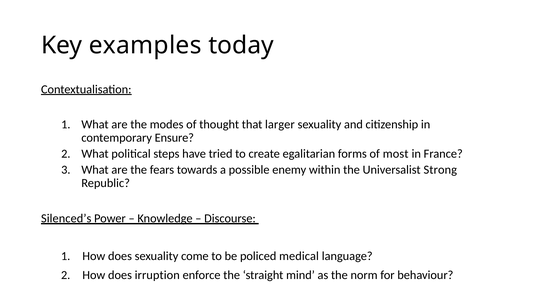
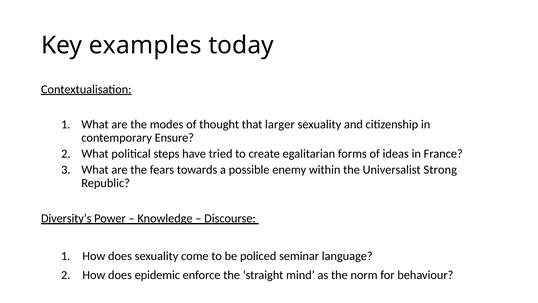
most: most -> ideas (396, 154)
Silenced’s: Silenced’s -> Diversity’s (66, 218)
medical: medical -> seminar (299, 256)
irruption: irruption -> epidemic (157, 275)
